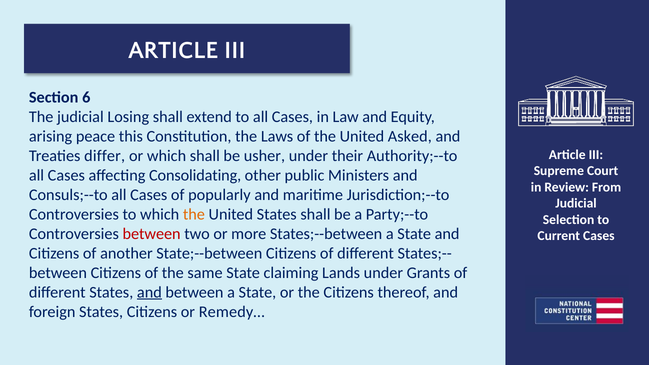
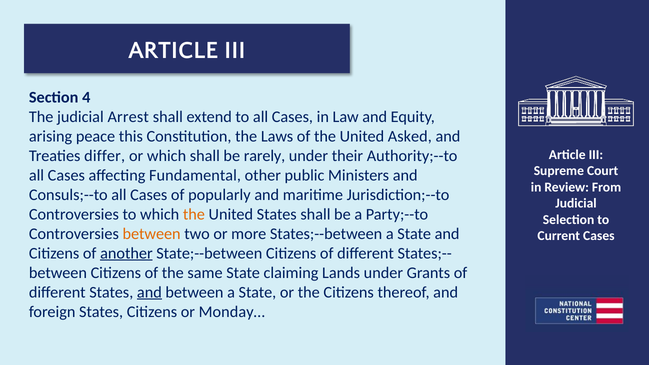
6: 6 -> 4 (86, 98)
Losing: Losing -> Arrest (128, 117)
usher: usher -> rarely (264, 156)
Consolidating: Consolidating -> Fundamental (195, 175)
between colour: red -> orange (152, 234)
another underline: none -> present (126, 253)
Remedy…: Remedy… -> Monday… (232, 312)
